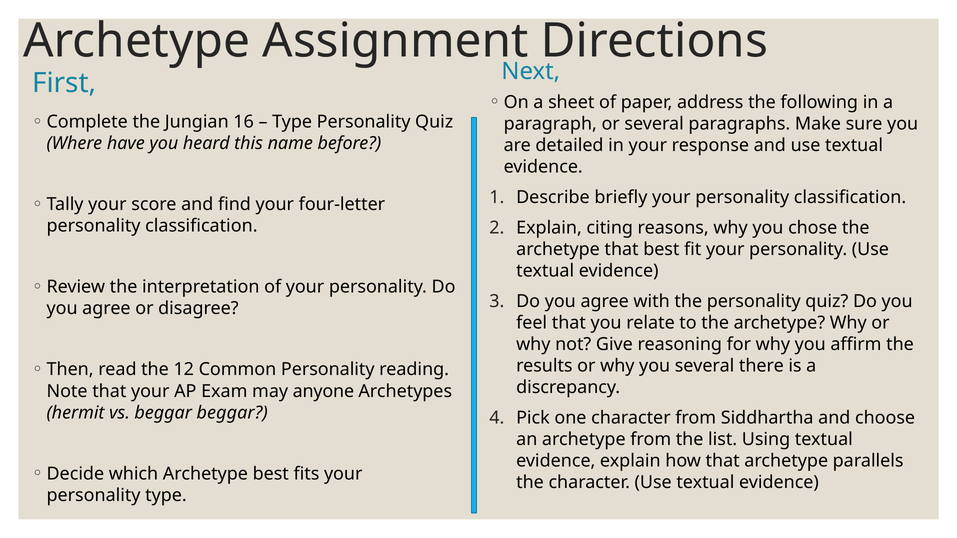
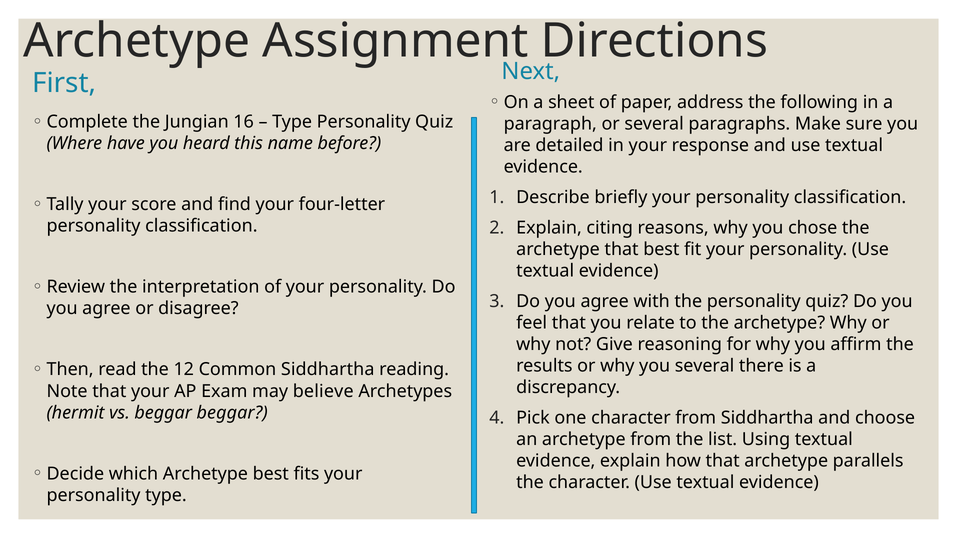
Common Personality: Personality -> Siddhartha (328, 370)
anyone: anyone -> believe (323, 391)
